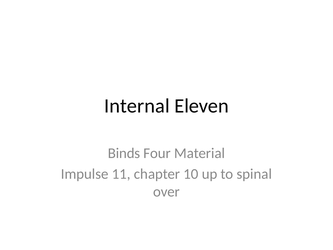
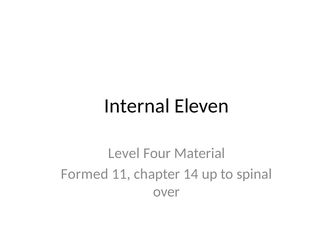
Binds: Binds -> Level (124, 153)
Impulse: Impulse -> Formed (85, 174)
10: 10 -> 14 (191, 174)
